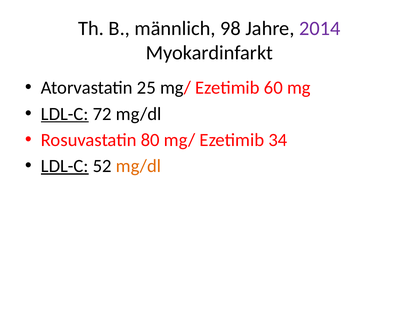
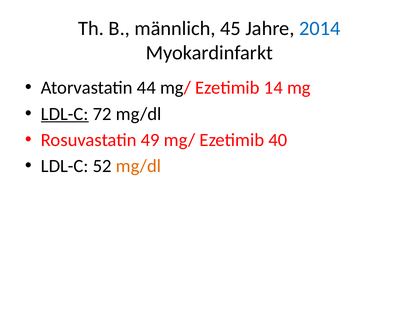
98: 98 -> 45 (231, 28)
2014 colour: purple -> blue (320, 28)
25: 25 -> 44 (146, 88)
60: 60 -> 14 (273, 88)
80: 80 -> 49 (150, 140)
34: 34 -> 40 (278, 140)
LDL-C underline: present -> none (65, 166)
